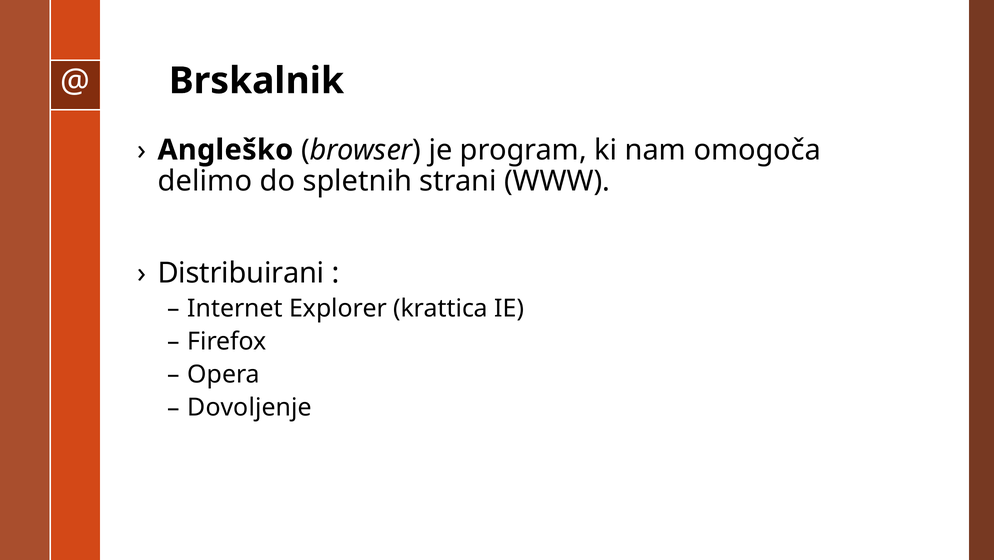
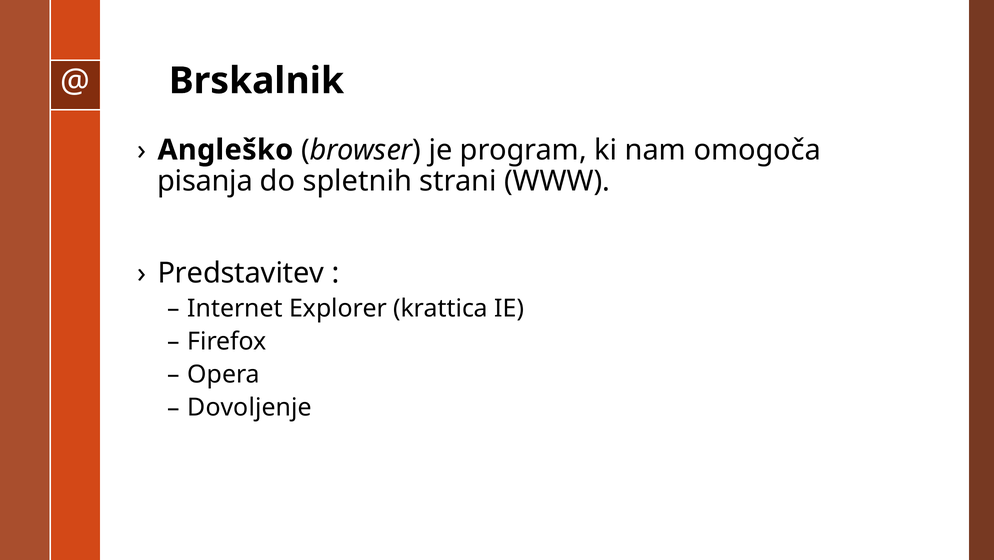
delimo: delimo -> pisanja (205, 181)
Distribuirani: Distribuirani -> Predstavitev (241, 273)
